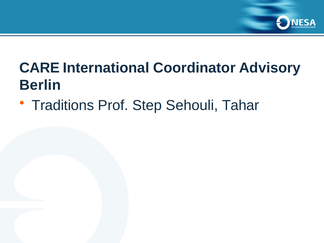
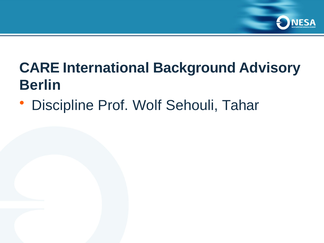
Coordinator: Coordinator -> Background (195, 68)
Traditions: Traditions -> Discipline (63, 105)
Step: Step -> Wolf (147, 105)
